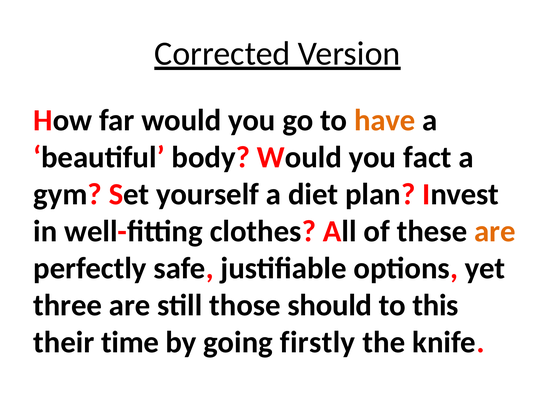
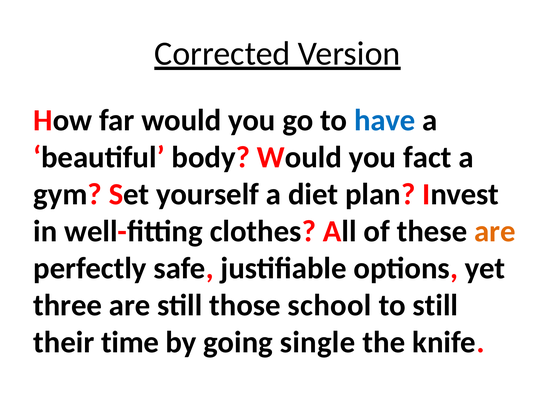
have colour: orange -> blue (385, 121)
should: should -> school (330, 306)
to this: this -> still (435, 306)
firstly: firstly -> single (318, 343)
